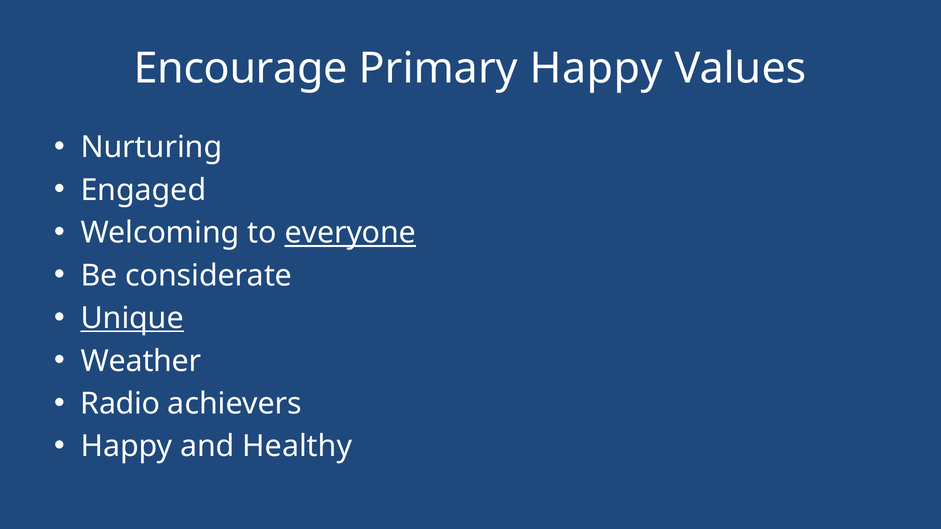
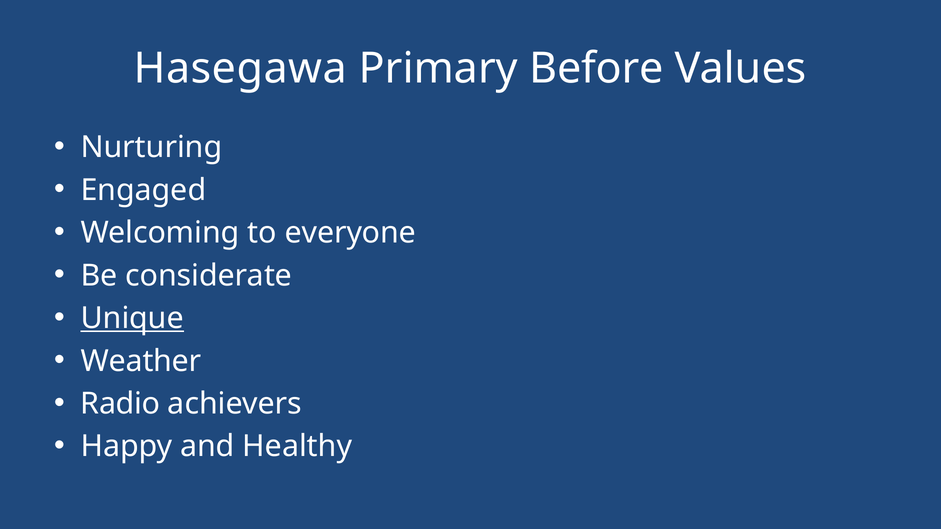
Encourage: Encourage -> Hasegawa (240, 68)
Primary Happy: Happy -> Before (596, 68)
everyone underline: present -> none (350, 233)
